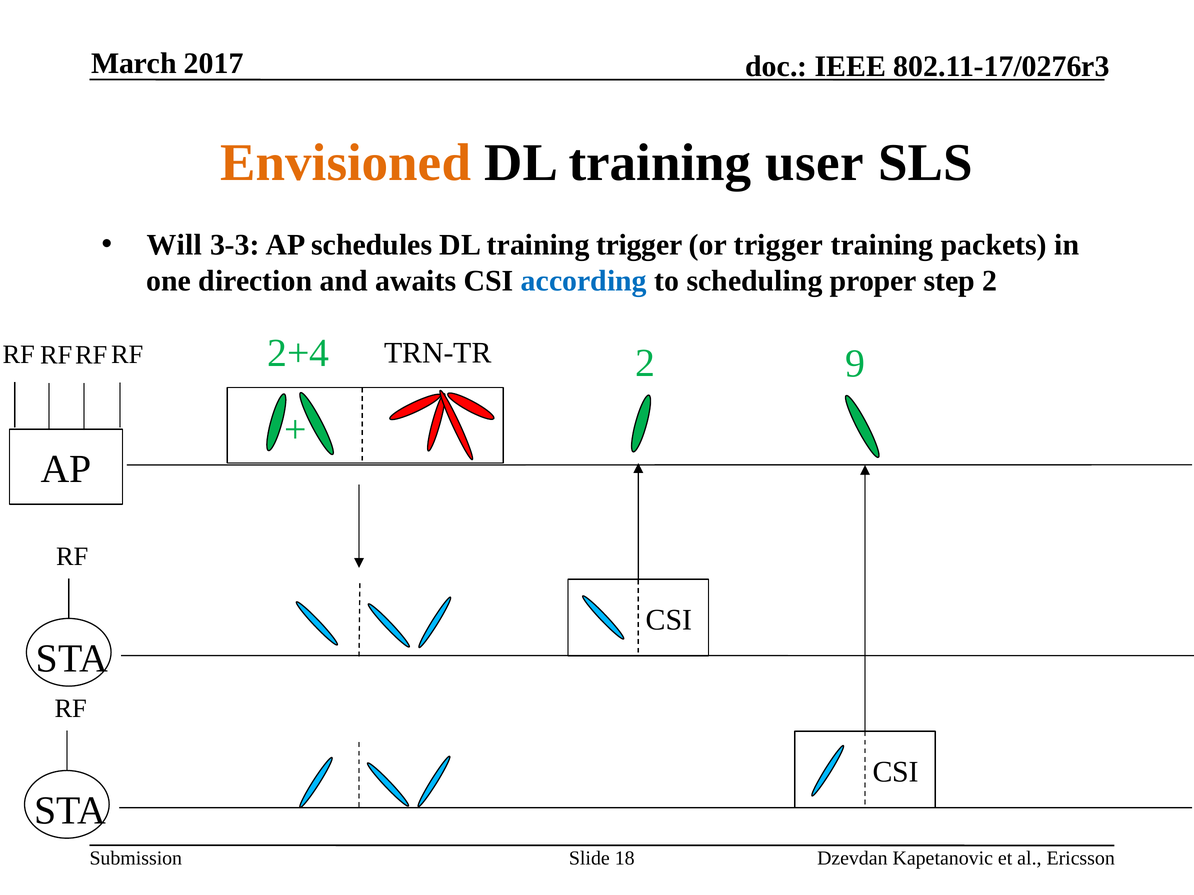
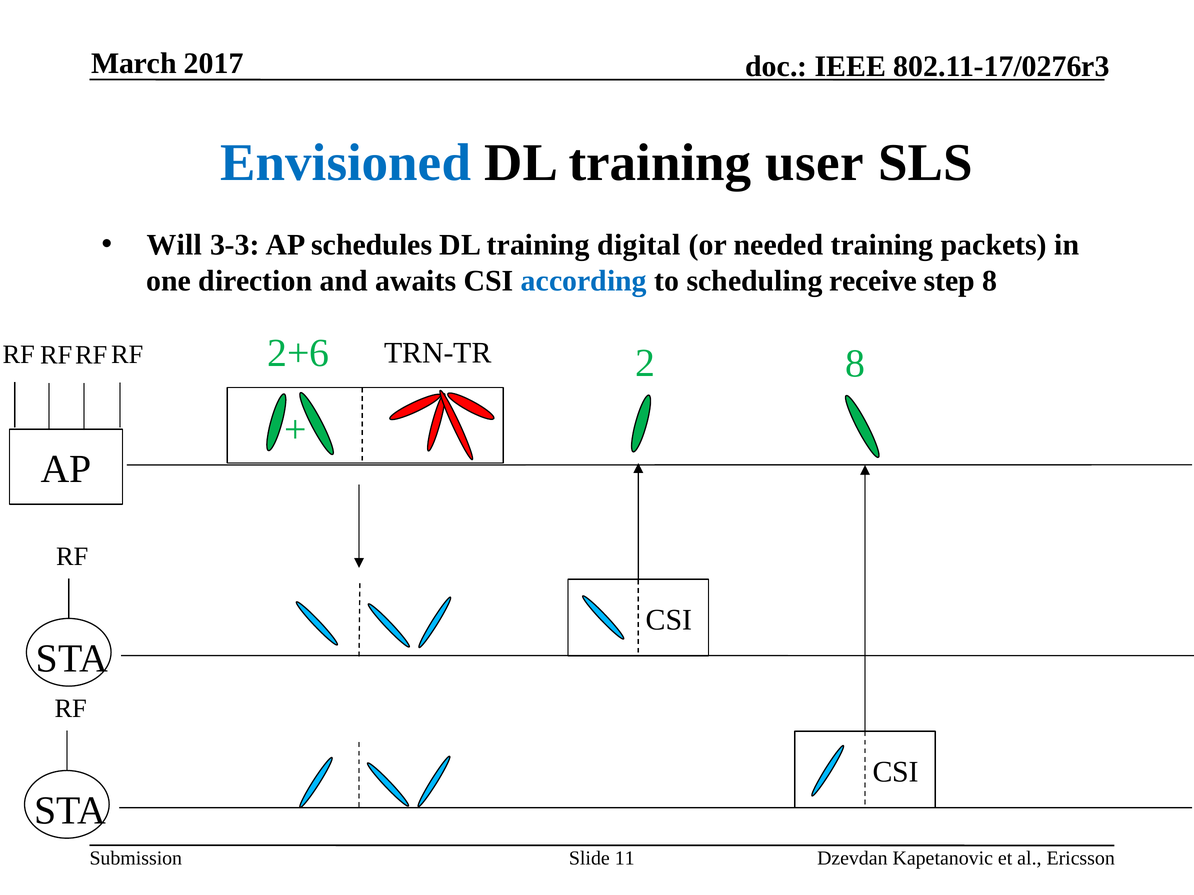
Envisioned colour: orange -> blue (346, 163)
training trigger: trigger -> digital (639, 245)
or trigger: trigger -> needed (779, 245)
proper: proper -> receive (873, 281)
step 2: 2 -> 8 (990, 281)
2+4: 2+4 -> 2+6 (298, 353)
2 9: 9 -> 8 (855, 364)
18: 18 -> 11 (625, 859)
